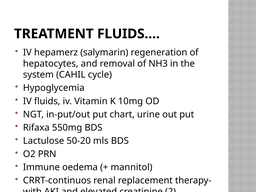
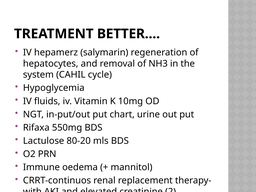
FLUIDS…: FLUIDS… -> BETTER… (128, 34)
50-20: 50-20 -> 80-20 (79, 141)
